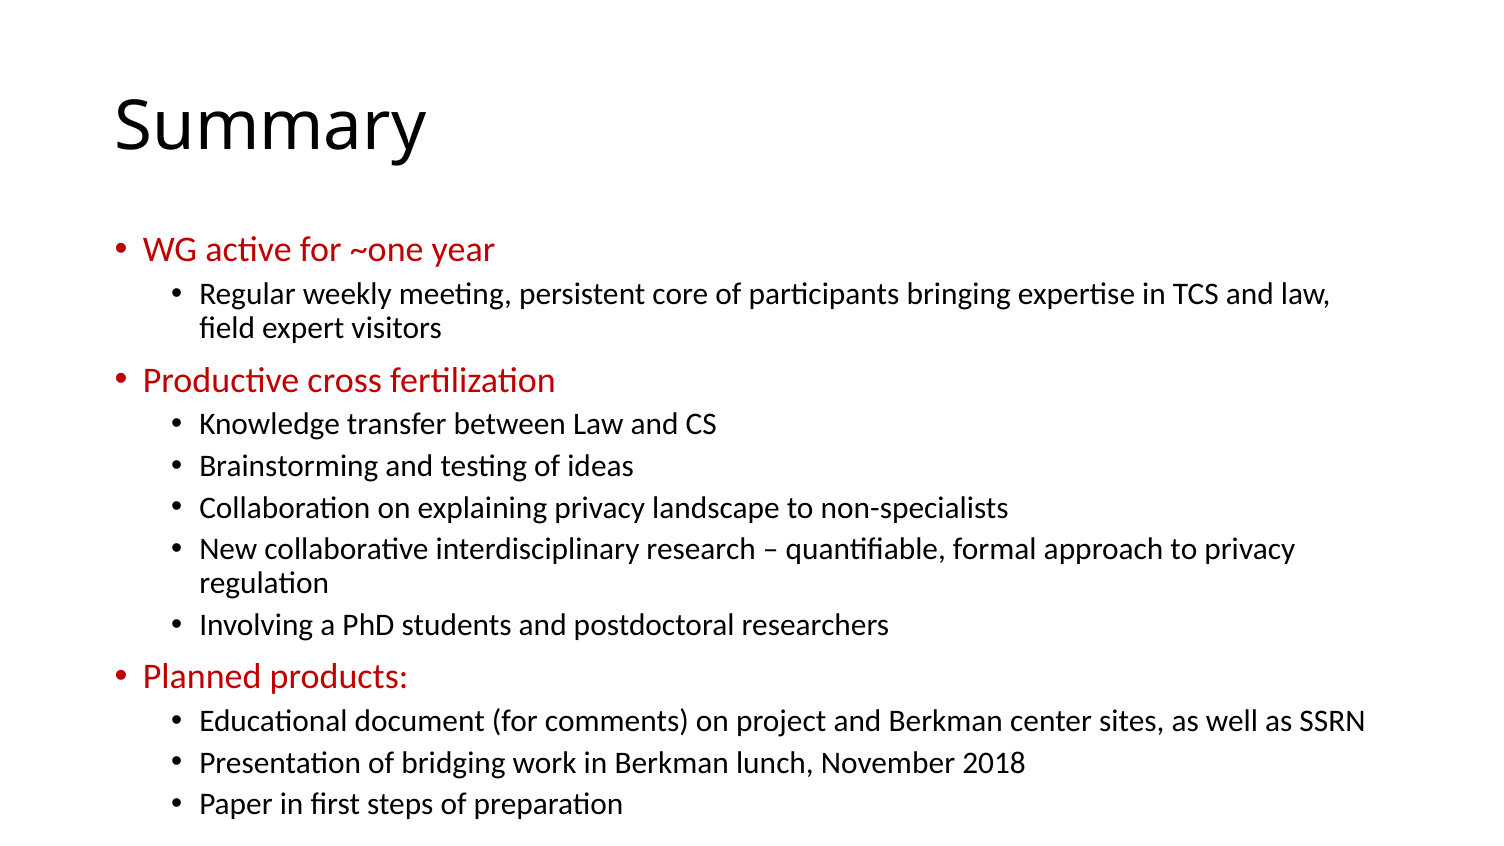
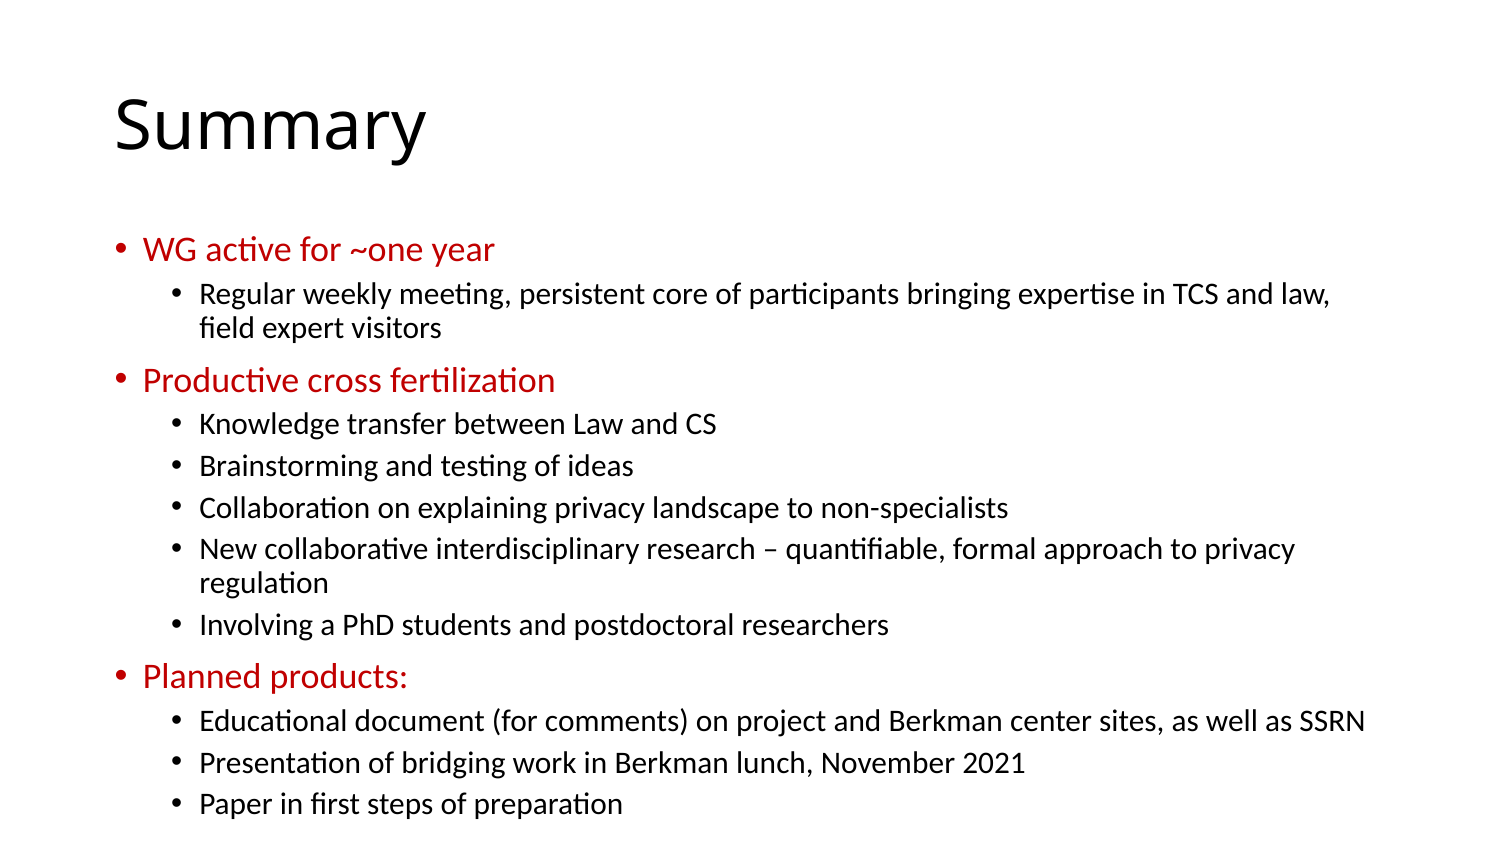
2018: 2018 -> 2021 (994, 763)
